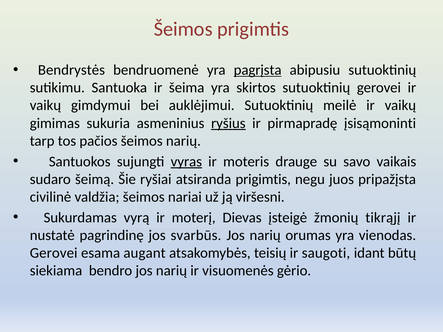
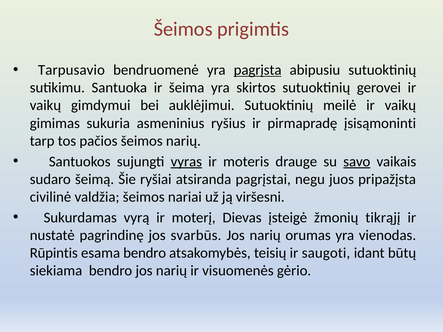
Bendrystės: Bendrystės -> Tarpusavio (71, 70)
ryšius underline: present -> none (228, 123)
savo underline: none -> present (357, 162)
atsiranda prigimtis: prigimtis -> pagrįstai (263, 179)
Gerovei: Gerovei -> Rūpintis (54, 253)
esama augant: augant -> bendro (145, 253)
